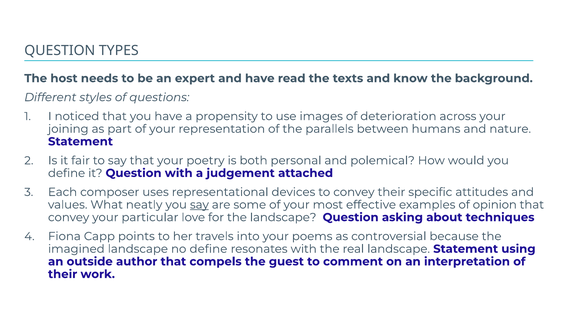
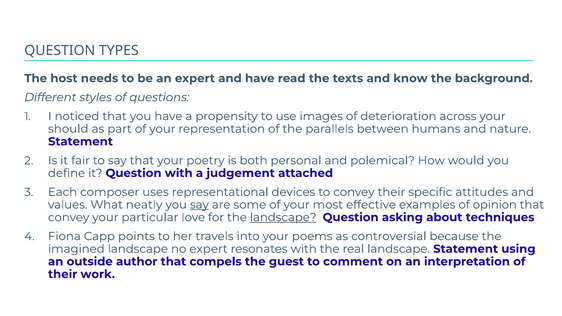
joining: joining -> should (68, 129)
landscape underline: none -> present (283, 217)
no define: define -> expert (208, 249)
